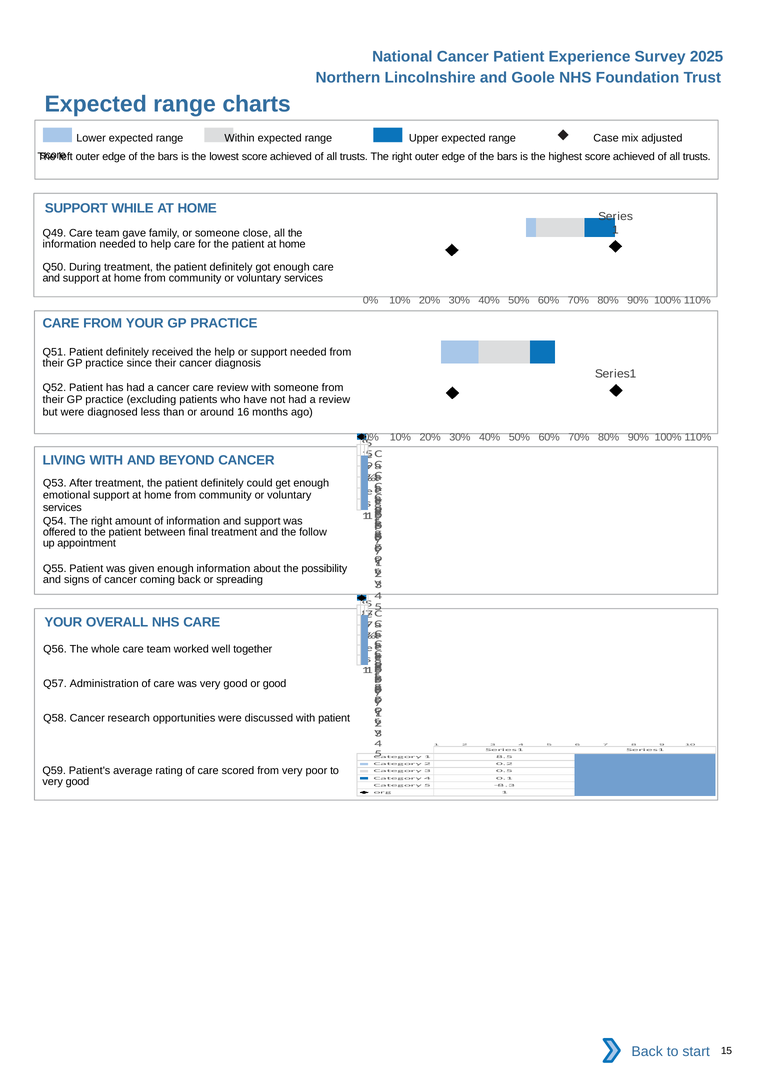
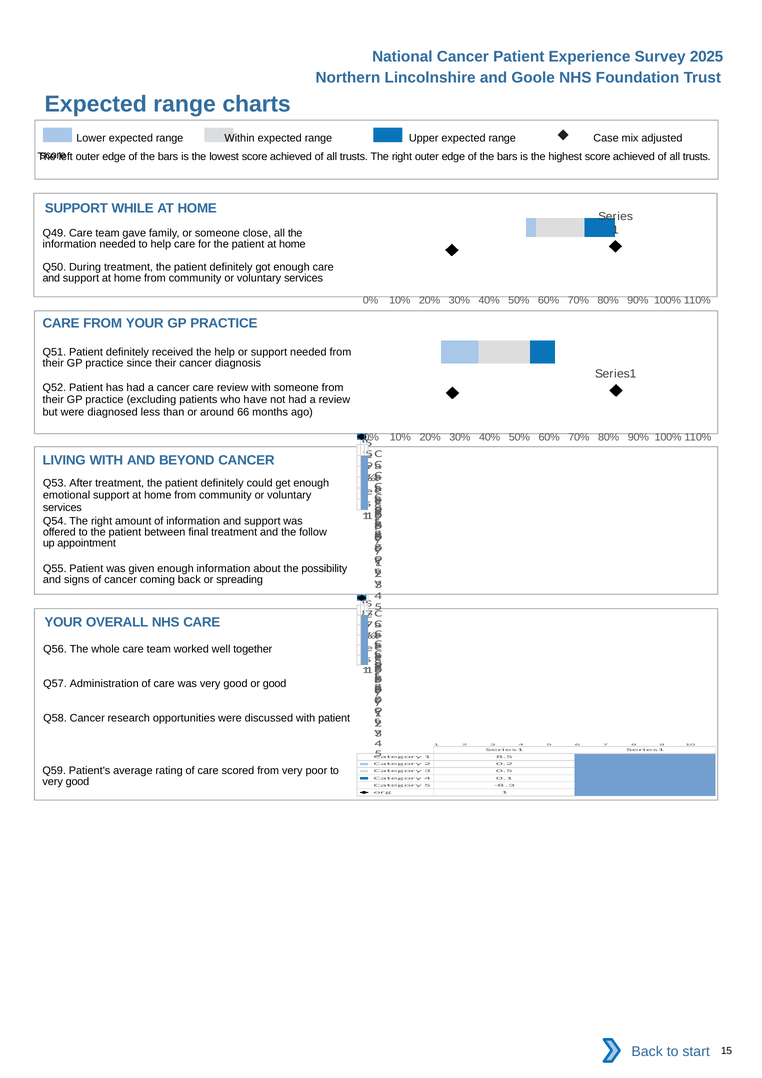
16: 16 -> 66 (243, 412)
